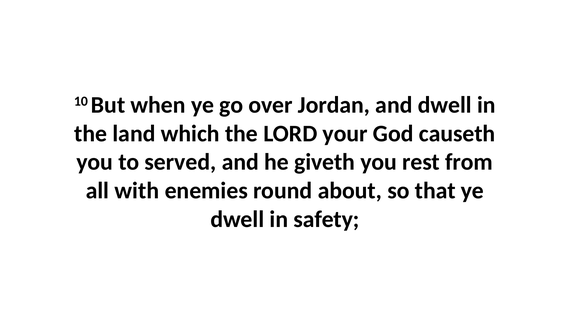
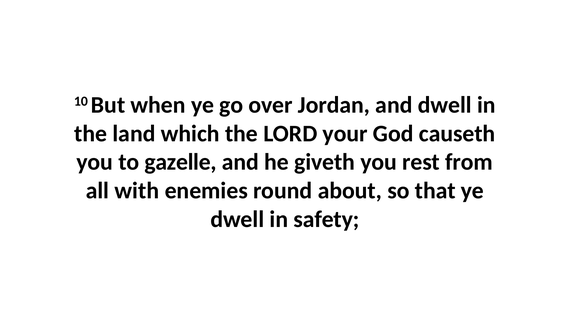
served: served -> gazelle (181, 162)
